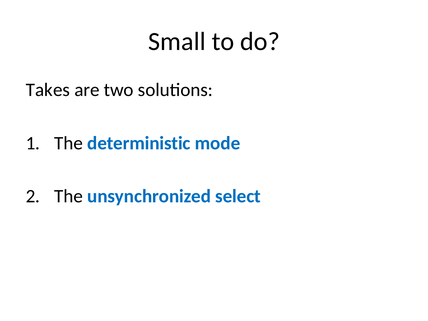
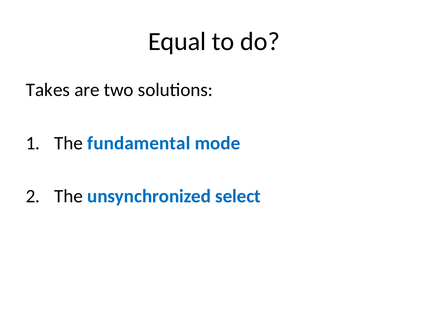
Small: Small -> Equal (177, 41)
deterministic: deterministic -> fundamental (139, 143)
